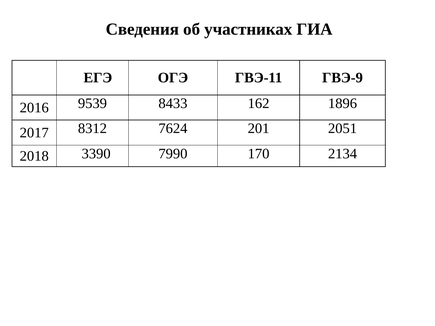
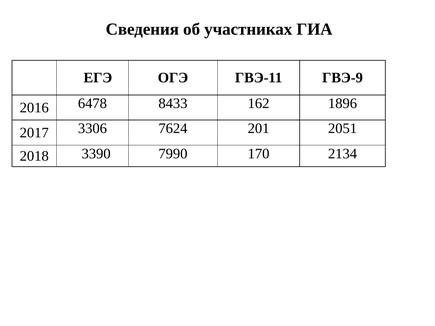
9539: 9539 -> 6478 (92, 103)
8312: 8312 -> 3306 (92, 129)
